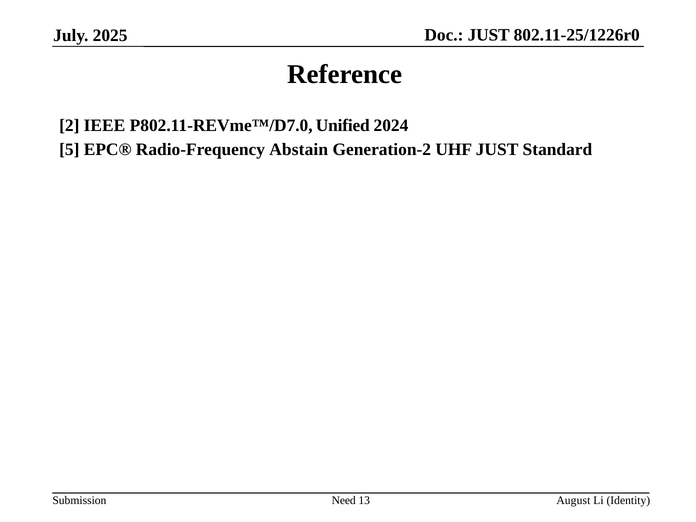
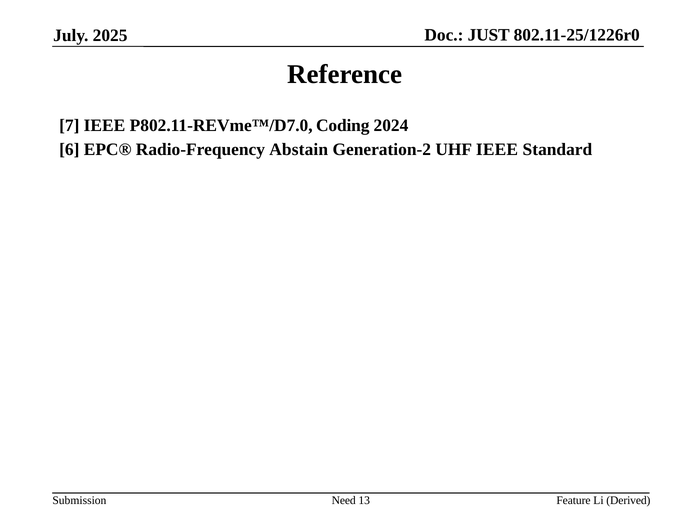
2: 2 -> 7 (69, 125)
Unified: Unified -> Coding (343, 125)
5: 5 -> 6 (69, 150)
UHF JUST: JUST -> IEEE (497, 150)
August: August -> Feature (573, 501)
Identity: Identity -> Derived (628, 501)
